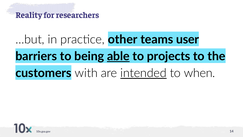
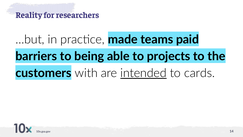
other: other -> made (123, 39)
user: user -> paid (187, 39)
able underline: present -> none (118, 56)
when: when -> cards (199, 73)
